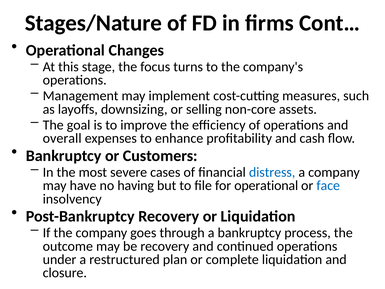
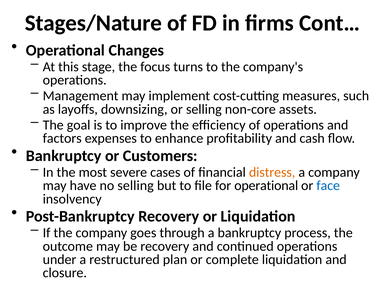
overall: overall -> factors (62, 138)
distress colour: blue -> orange (272, 172)
no having: having -> selling (136, 185)
